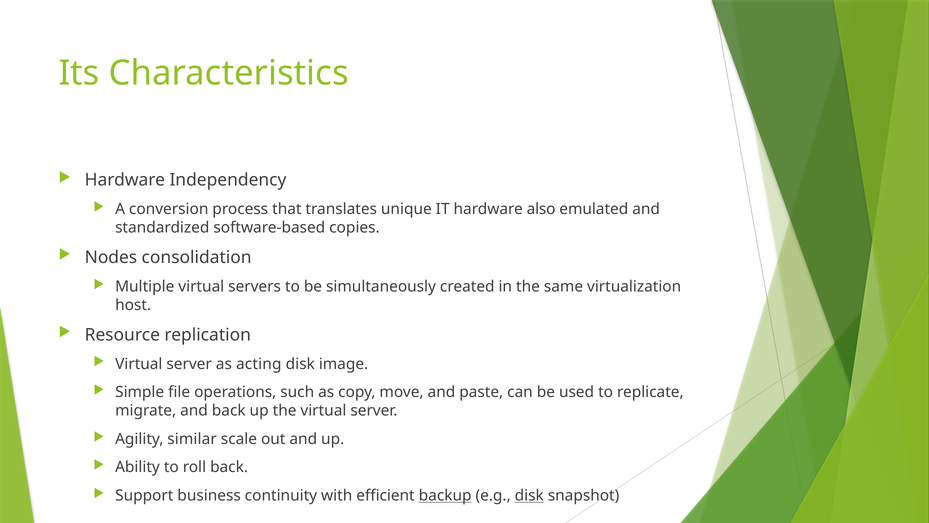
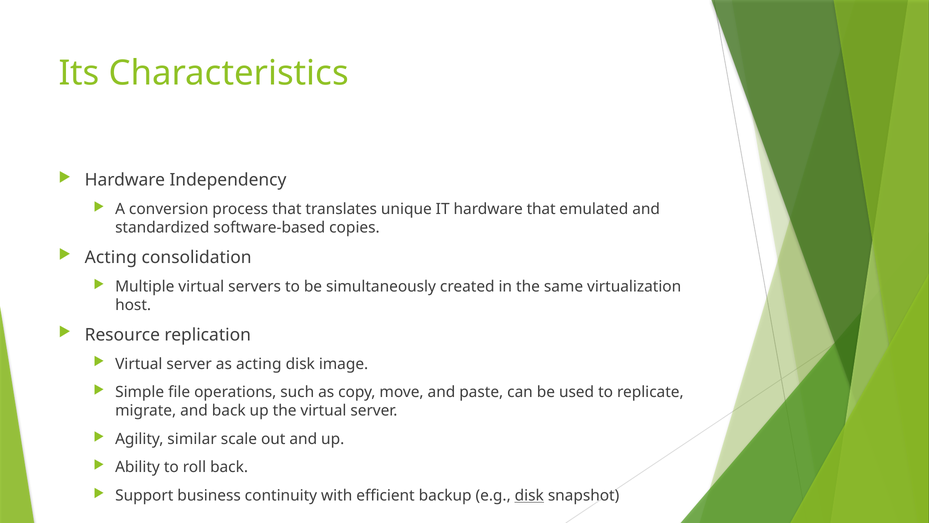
hardware also: also -> that (541, 209)
Nodes: Nodes -> Acting (111, 257)
backup underline: present -> none (445, 495)
